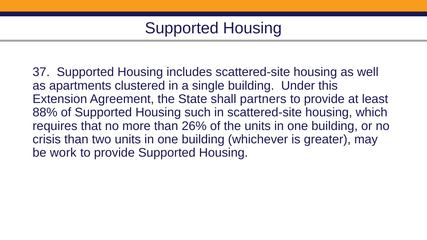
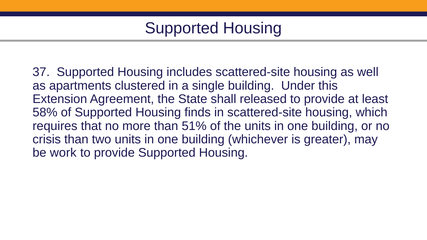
partners: partners -> released (263, 99)
88%: 88% -> 58% (45, 113)
such: such -> finds (198, 113)
26%: 26% -> 51% (194, 126)
